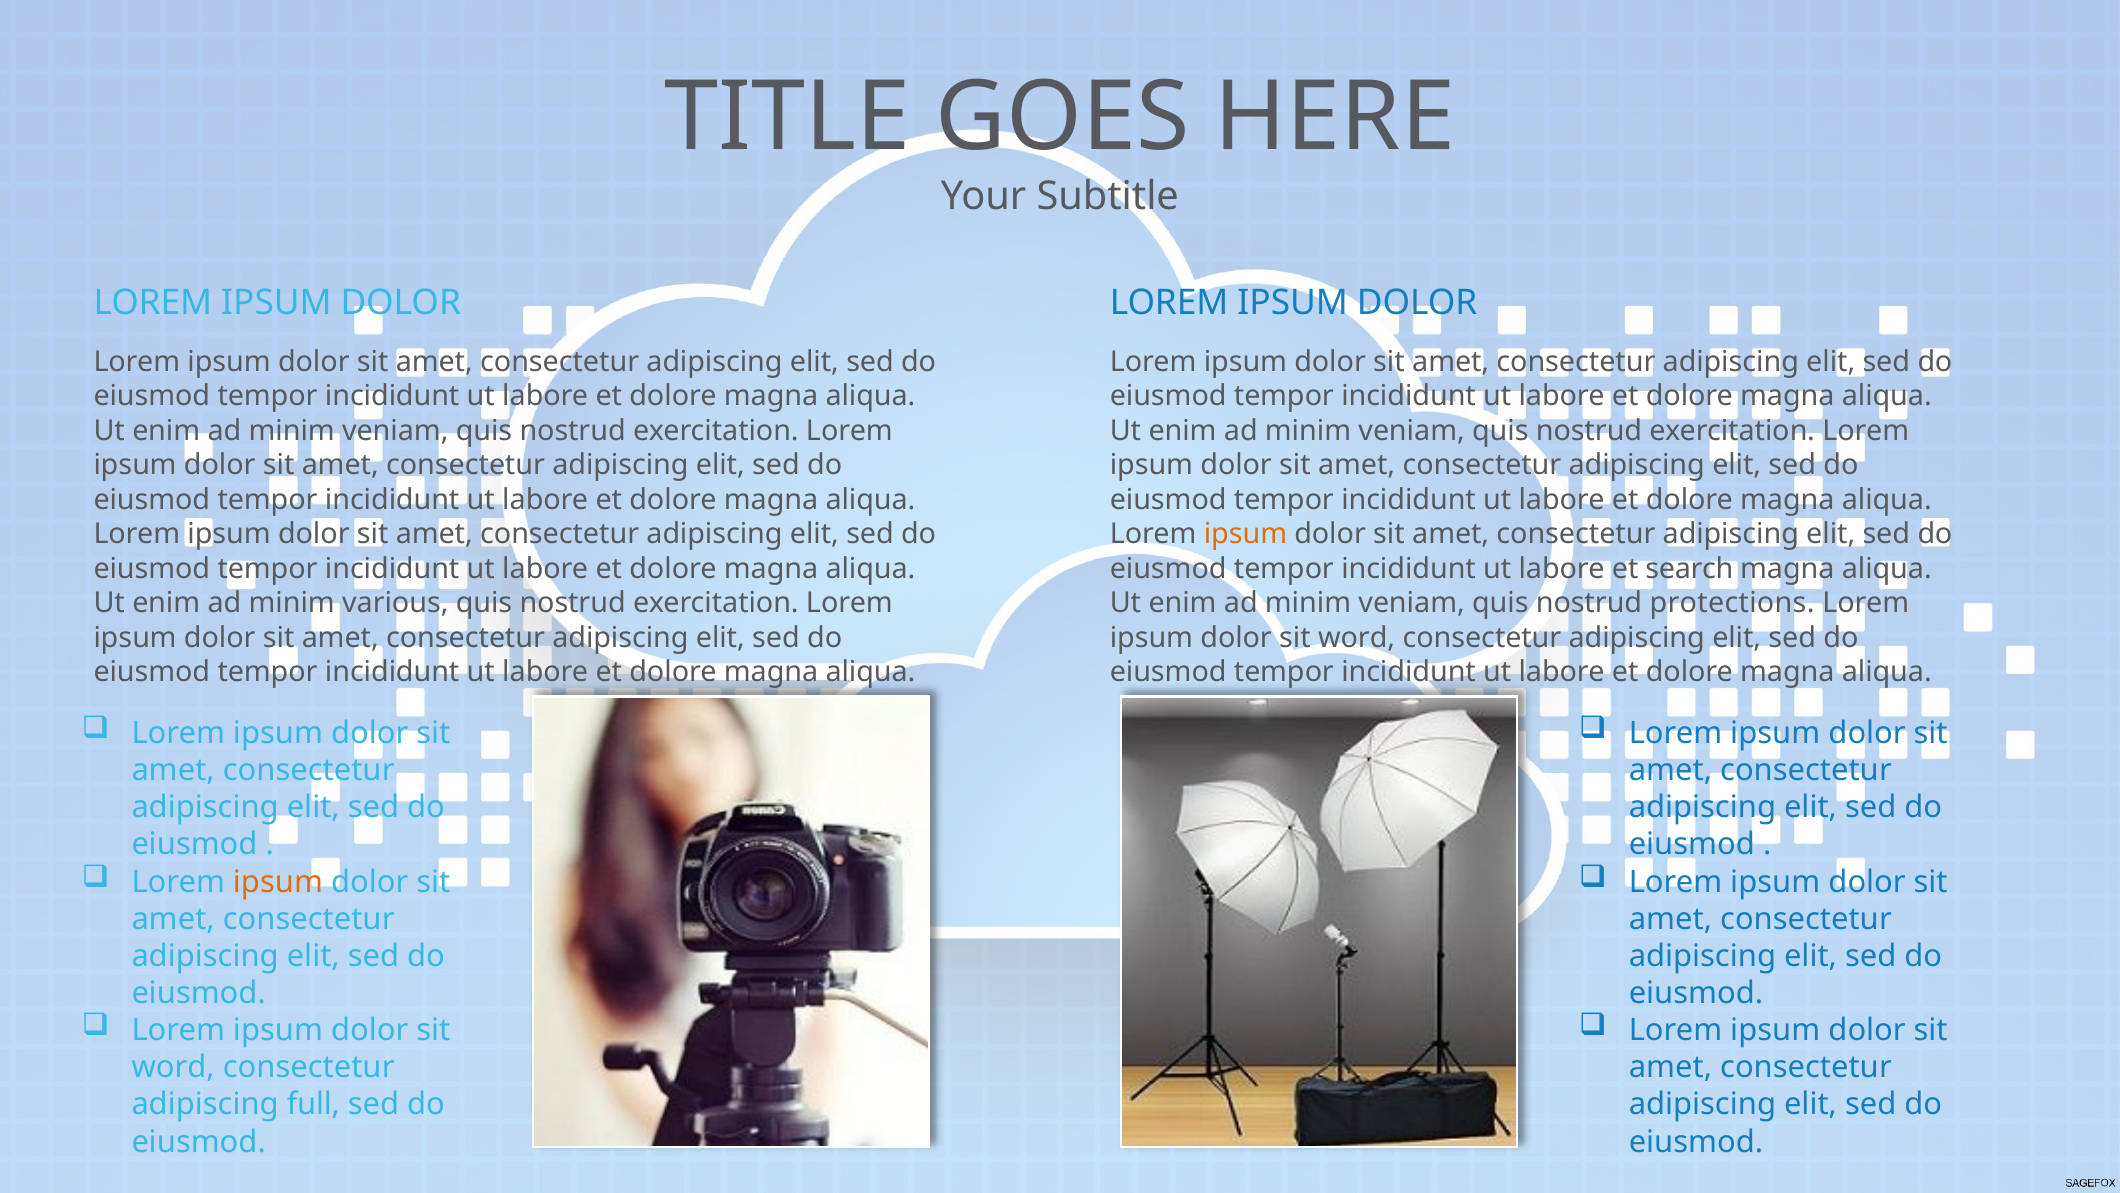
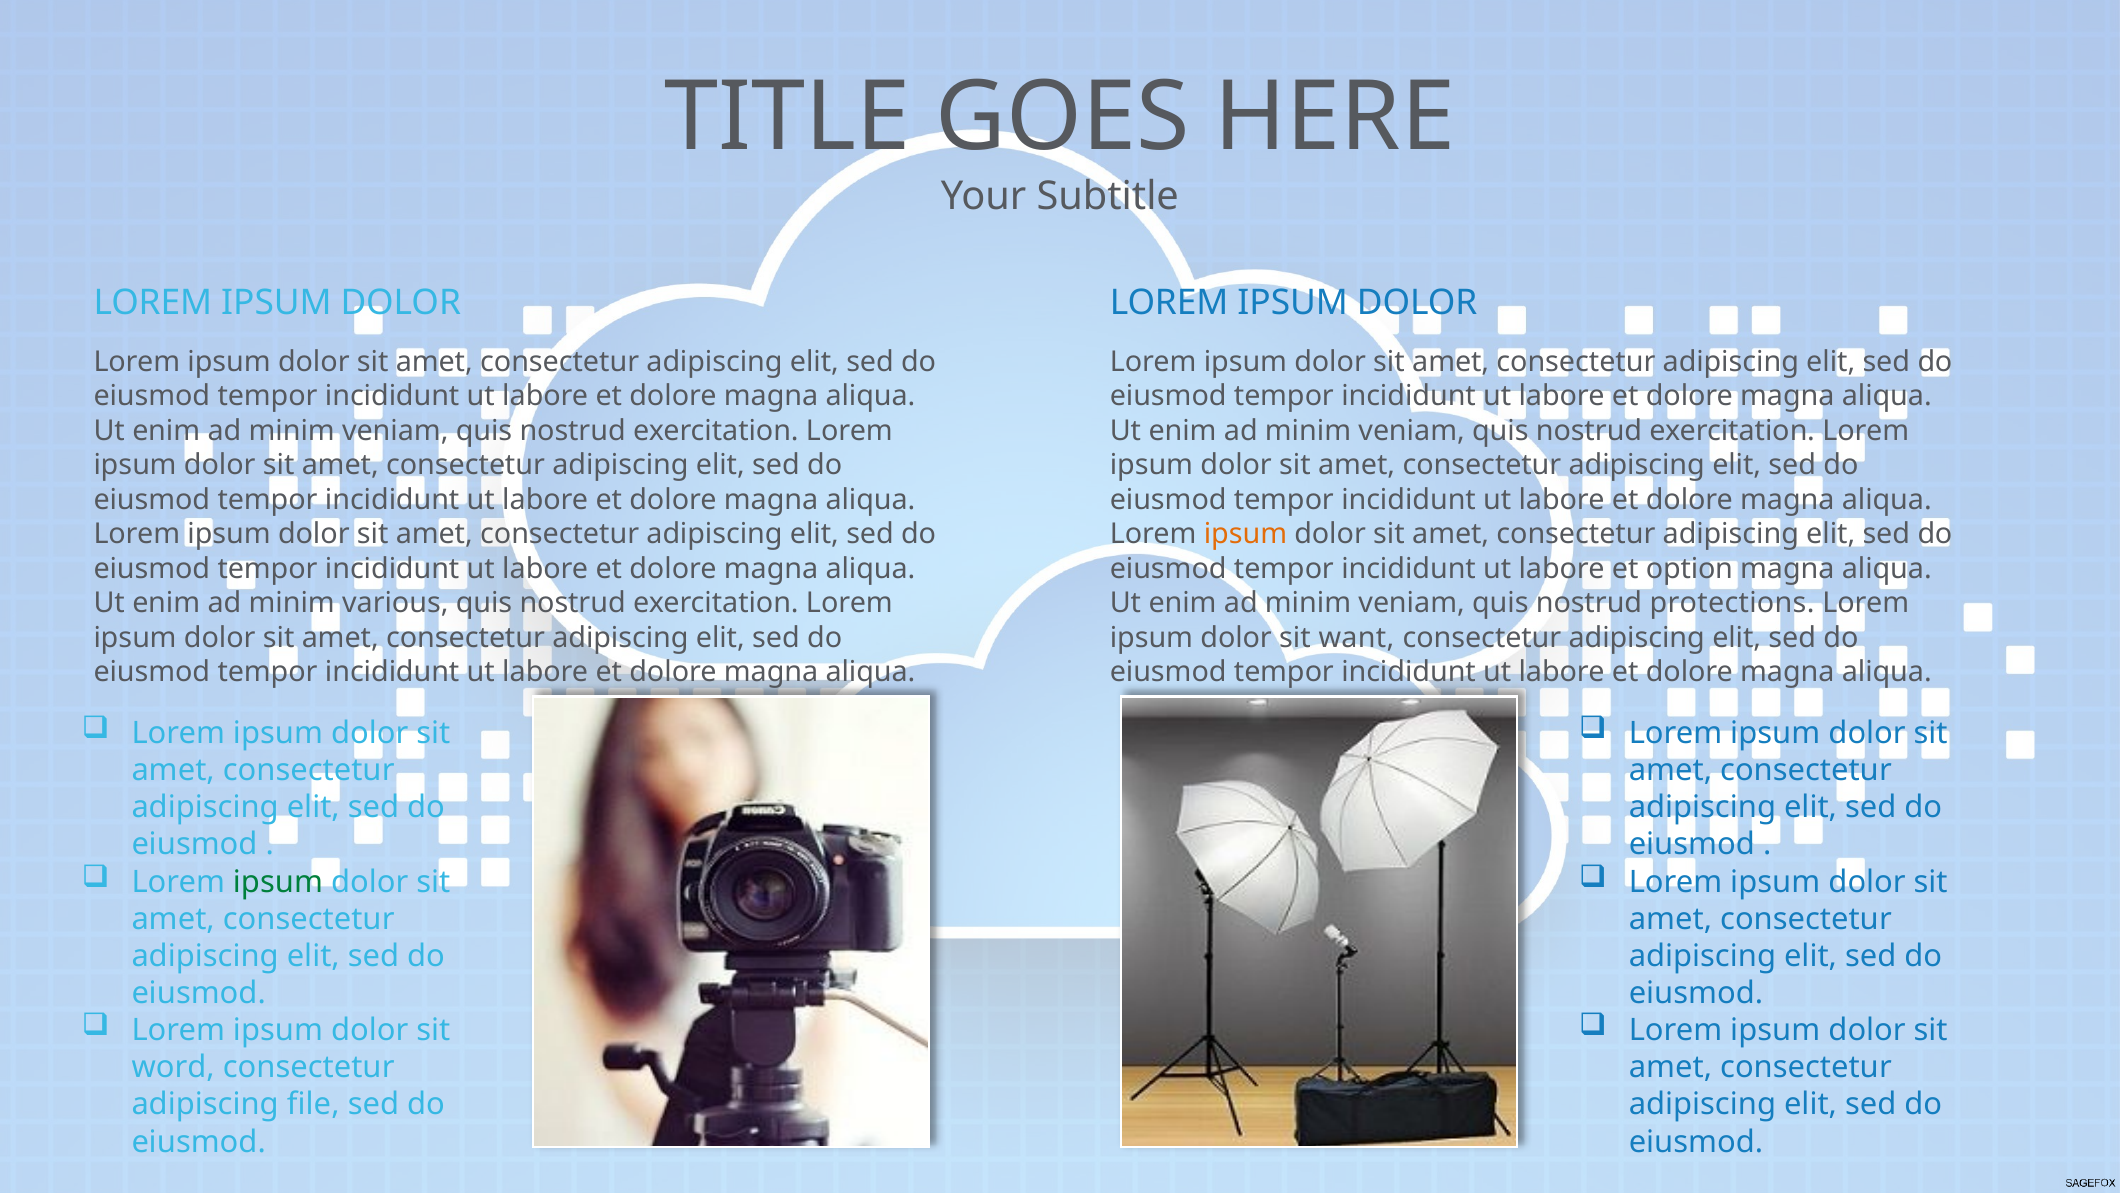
search: search -> option (1689, 569)
word: word -> want (1356, 638)
ipsum colour: orange -> green (278, 882)
full: full -> file (313, 1104)
